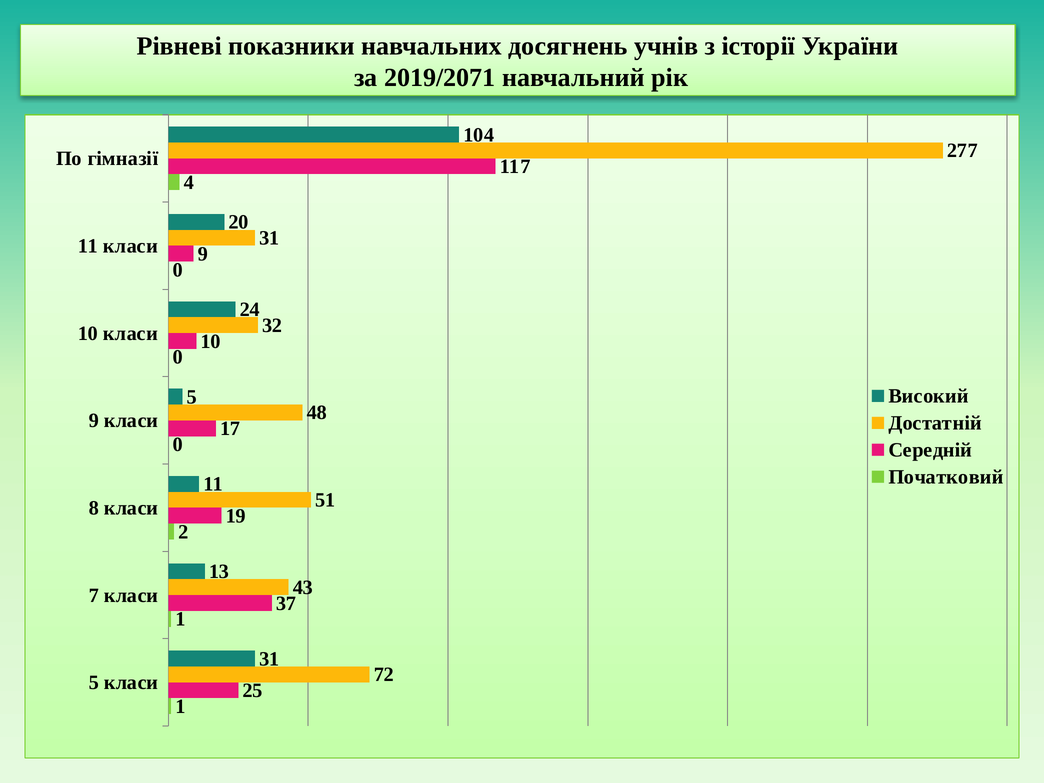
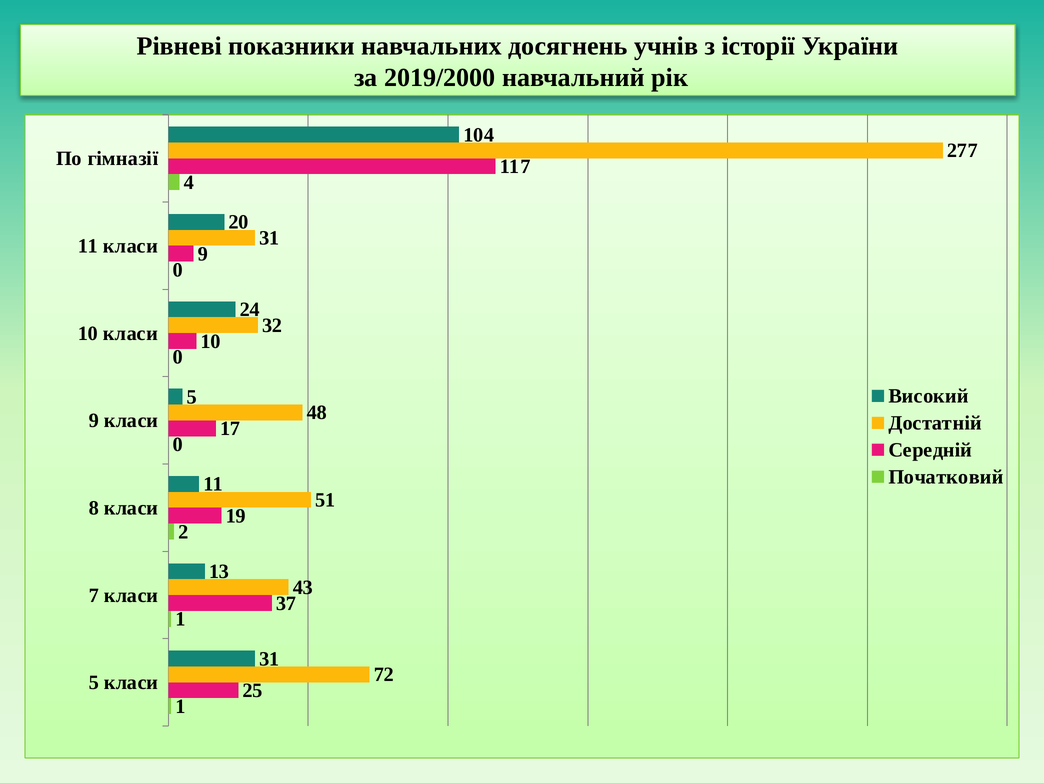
2019/2071: 2019/2071 -> 2019/2000 (440, 77)
